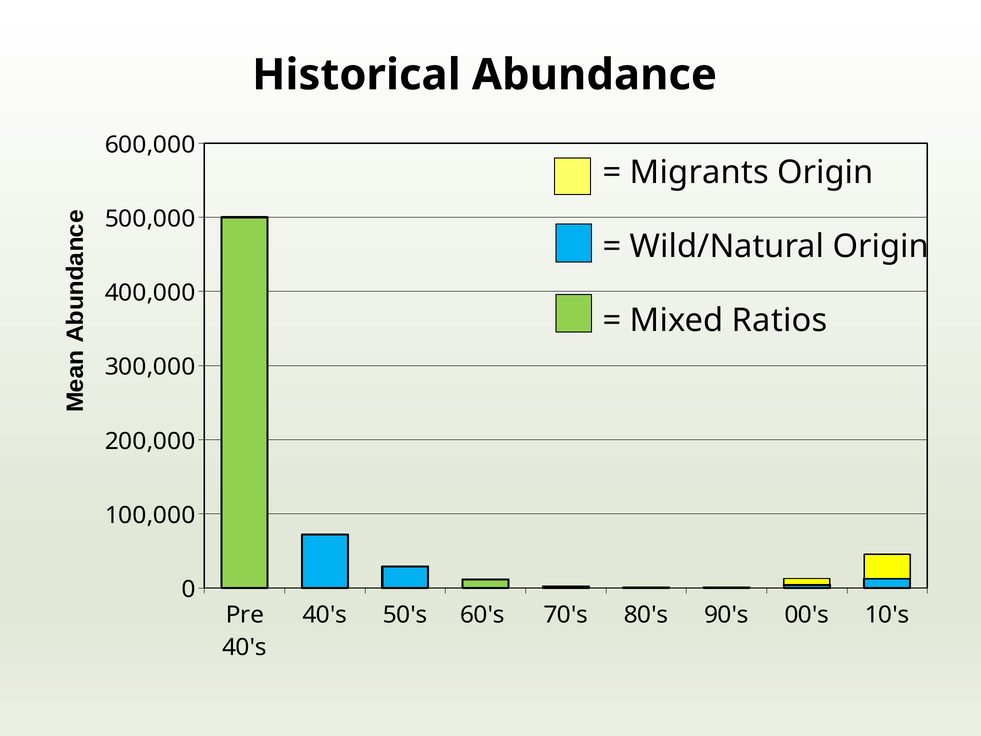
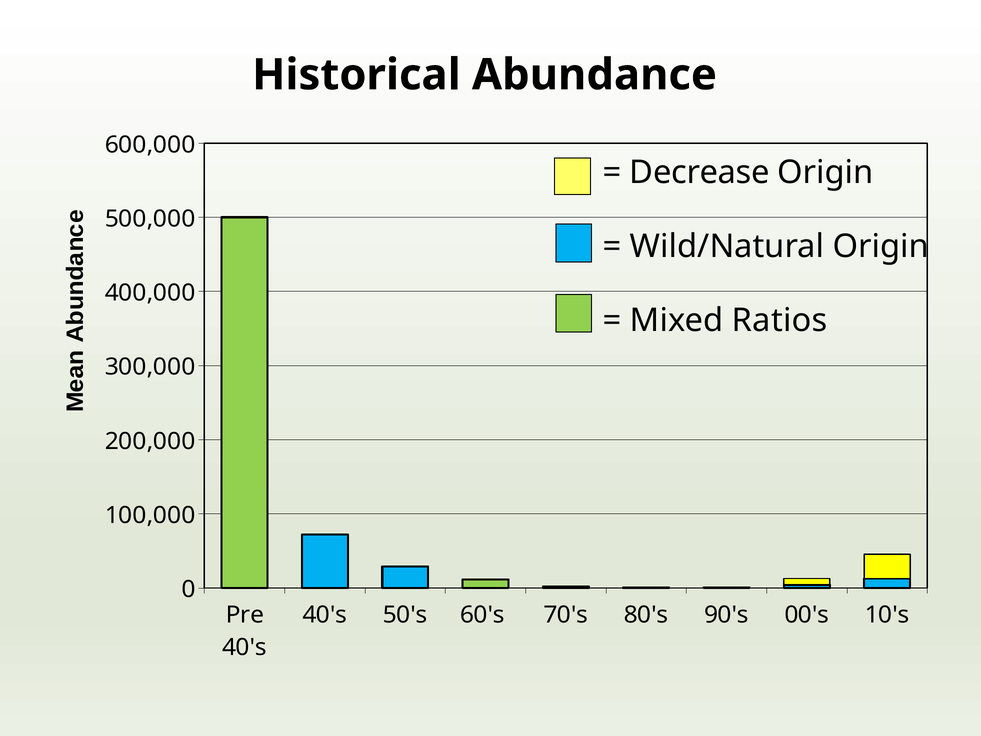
Migrants: Migrants -> Decrease (700, 172)
